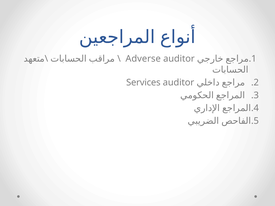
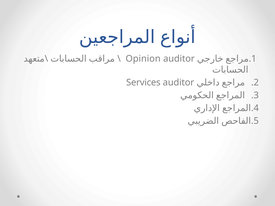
Adverse: Adverse -> Opinion (143, 59)
